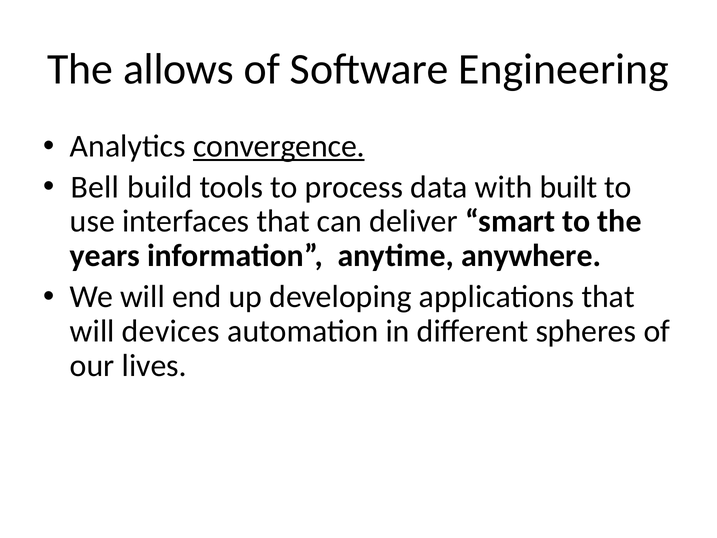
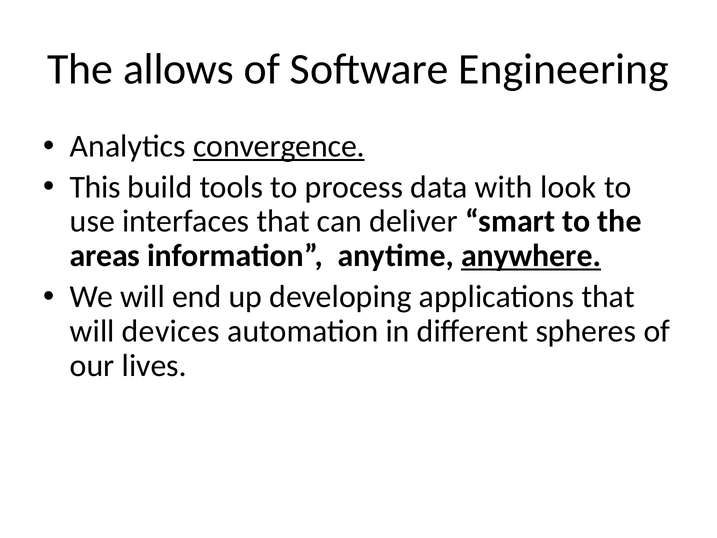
Bell: Bell -> This (95, 187)
built: built -> look (568, 187)
years: years -> areas (105, 256)
anywhere underline: none -> present (531, 256)
